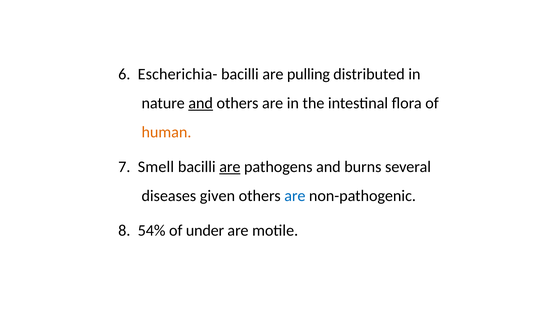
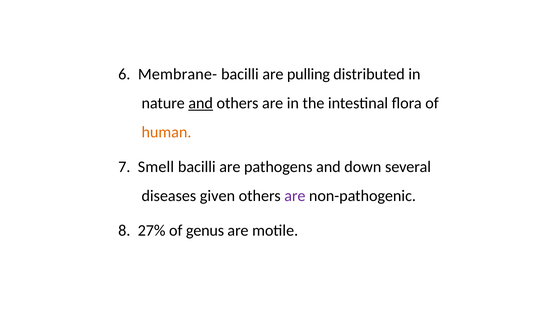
Escherichia-: Escherichia- -> Membrane- (178, 74)
are underline: present -> none (230, 167)
burns: burns -> down (363, 167)
are colour: blue -> purple (295, 196)
54%: 54% -> 27% (152, 230)
under: under -> genus (205, 230)
